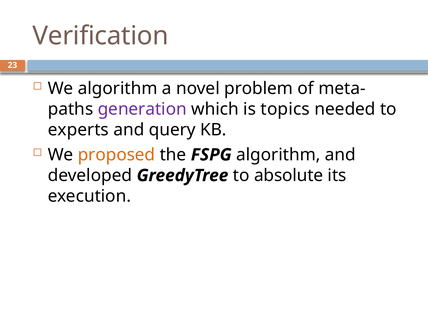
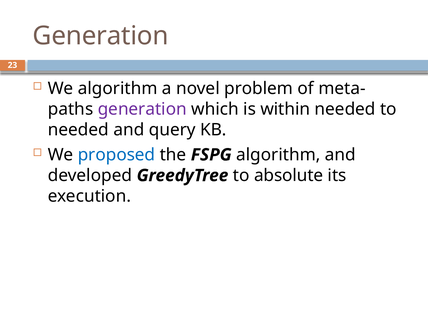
Verification: Verification -> Generation (101, 36)
topics: topics -> within (285, 109)
experts: experts -> needed (78, 130)
proposed colour: orange -> blue (116, 155)
